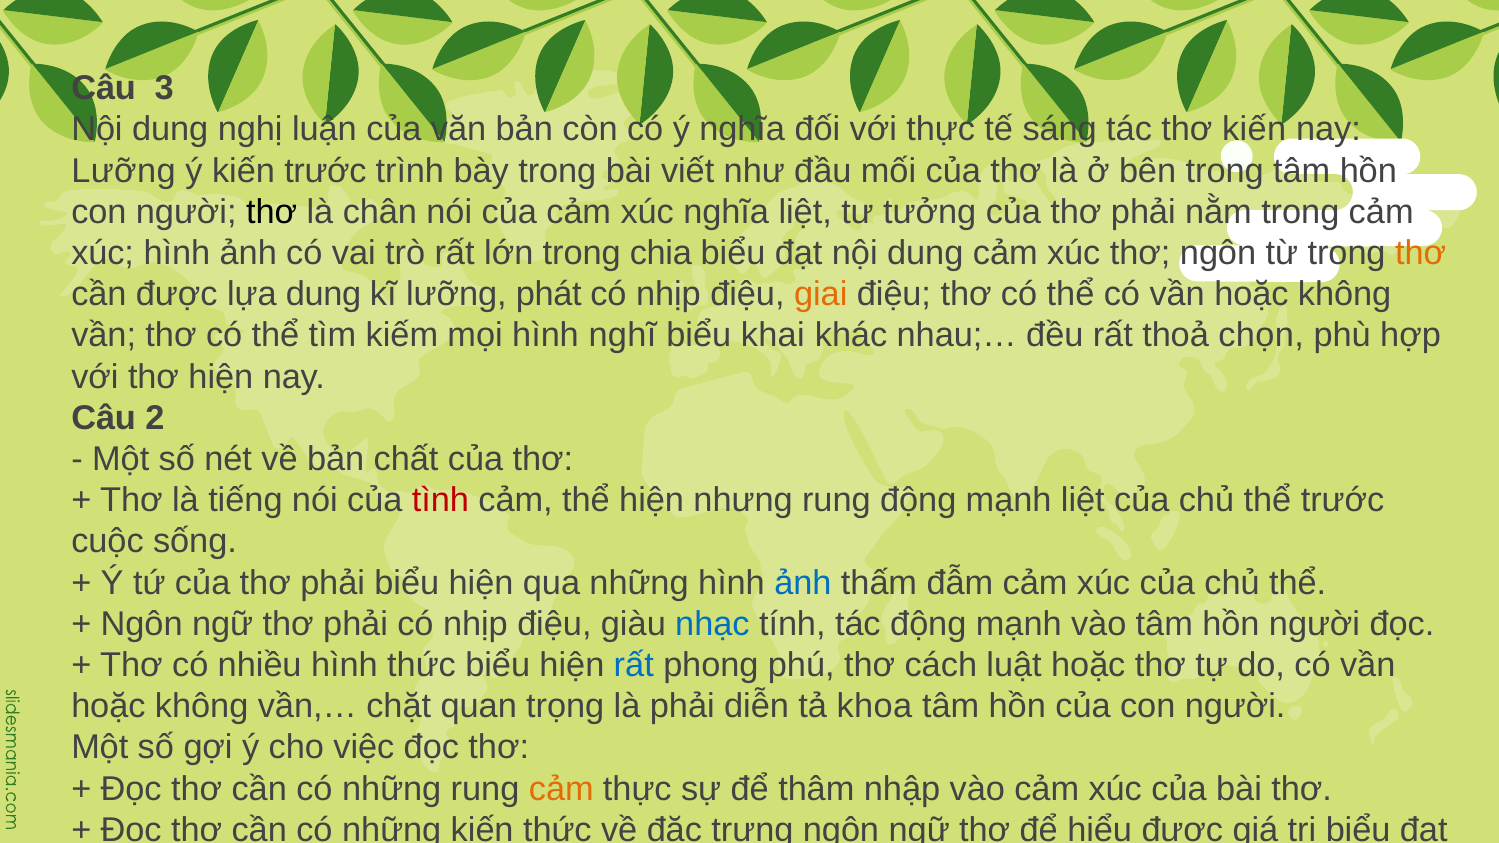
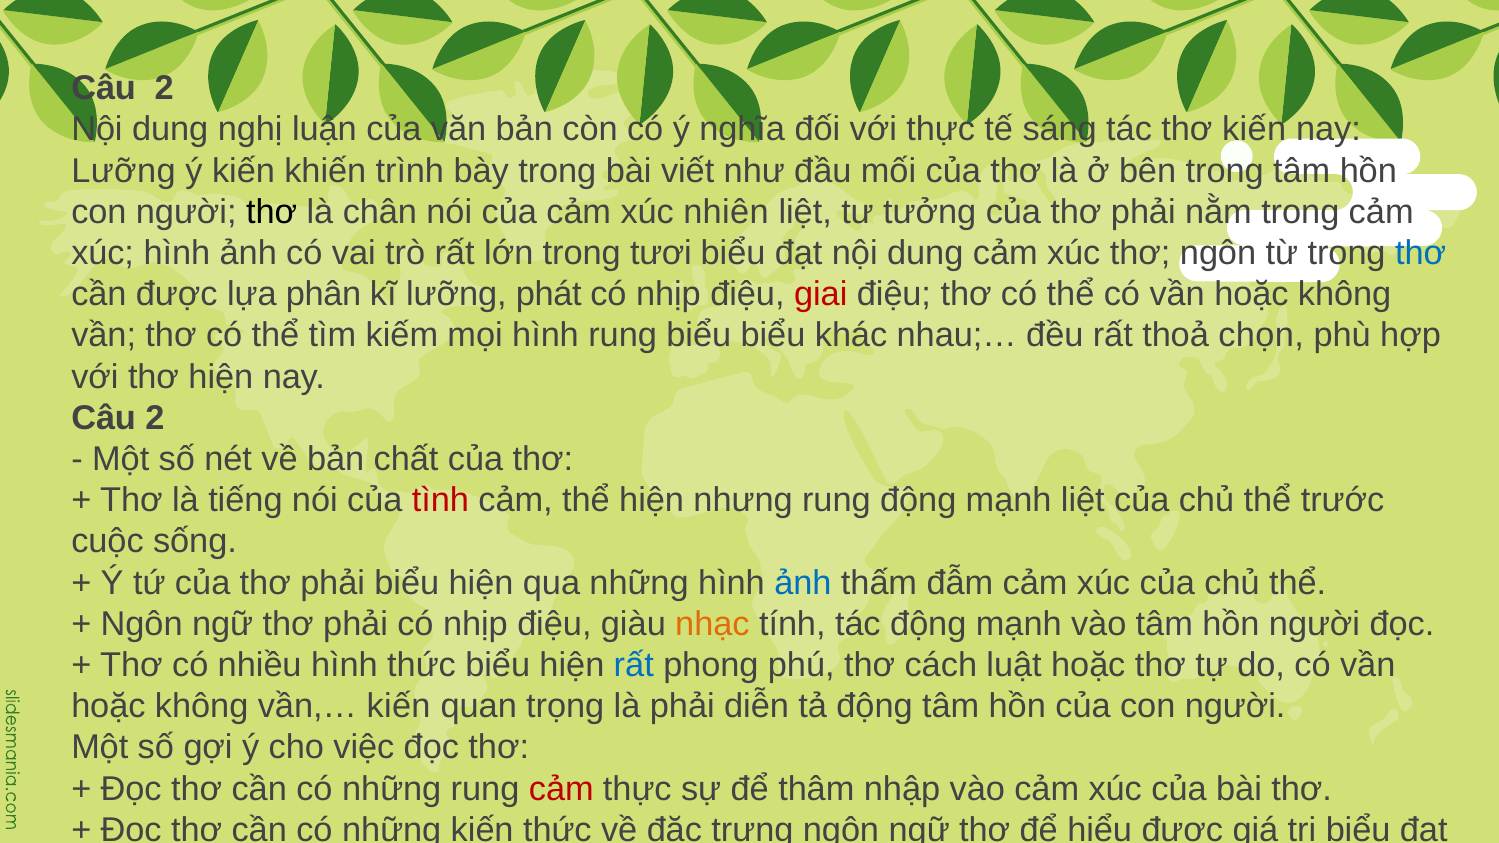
3: 3 -> 2 (164, 88)
kiến trước: trước -> khiến (325, 171)
xúc nghĩa: nghĩa -> nhiên (726, 212)
chia: chia -> tươi (661, 253)
thơ colour: orange -> blue (1421, 253)
lựa dung: dung -> phân (323, 294)
giai colour: orange -> red (821, 294)
hình nghĩ: nghĩ -> rung (623, 336)
biểu khai: khai -> biểu (773, 336)
nhạc colour: blue -> orange (712, 624)
vần,… chặt: chặt -> kiến (399, 706)
tả khoa: khoa -> động (875, 706)
cảm colour: orange -> red (561, 789)
